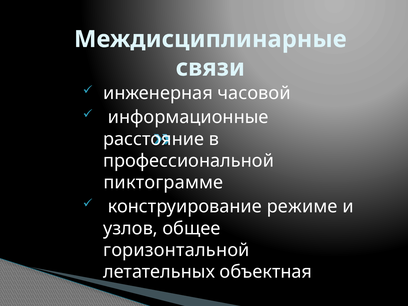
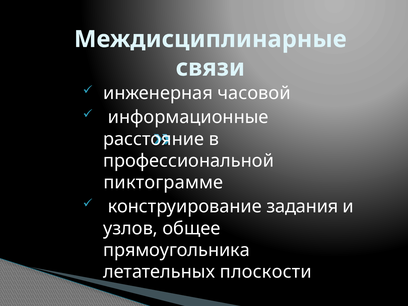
режиме: режиме -> задания (302, 207)
горизонтальной: горизонтальной -> прямоугольника (177, 250)
объектная: объектная -> плоскости (266, 272)
